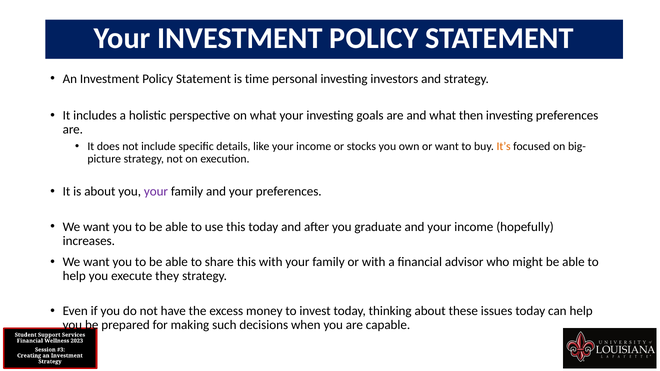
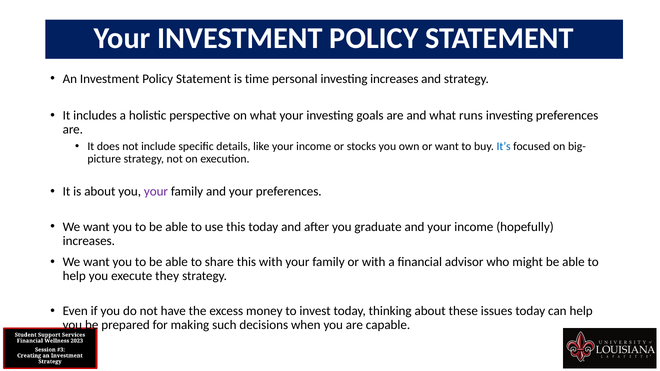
investing investors: investors -> increases (394, 79)
then: then -> runs (471, 115)
It’s colour: orange -> blue (504, 146)
